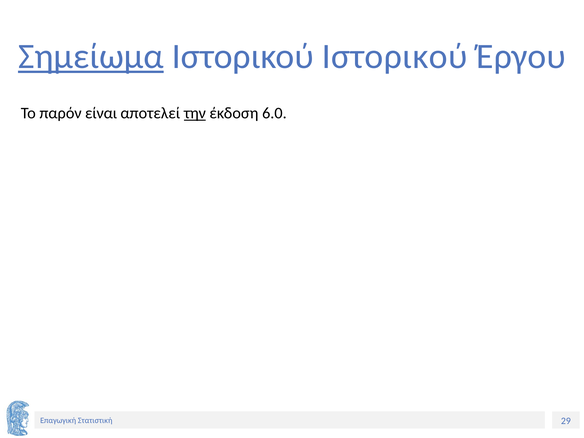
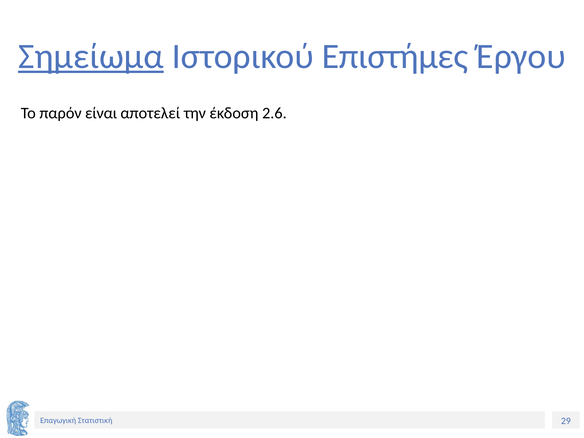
Ιστορικού Ιστορικού: Ιστορικού -> Επιστήμες (395, 57)
την underline: present -> none (195, 113)
6.0: 6.0 -> 2.6 (274, 113)
